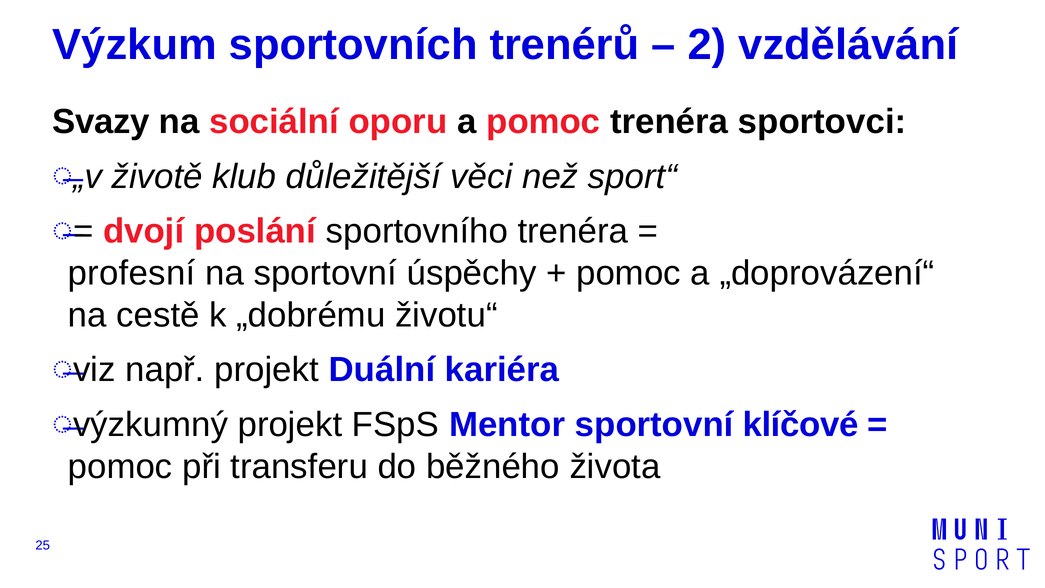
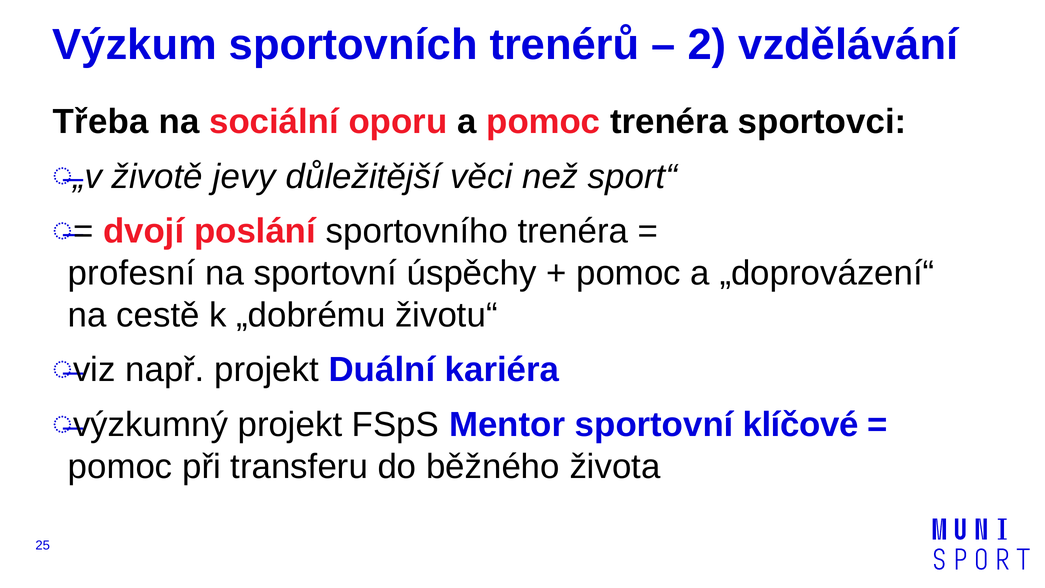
Svazy: Svazy -> Třeba (101, 122)
klub: klub -> jevy (244, 177)
